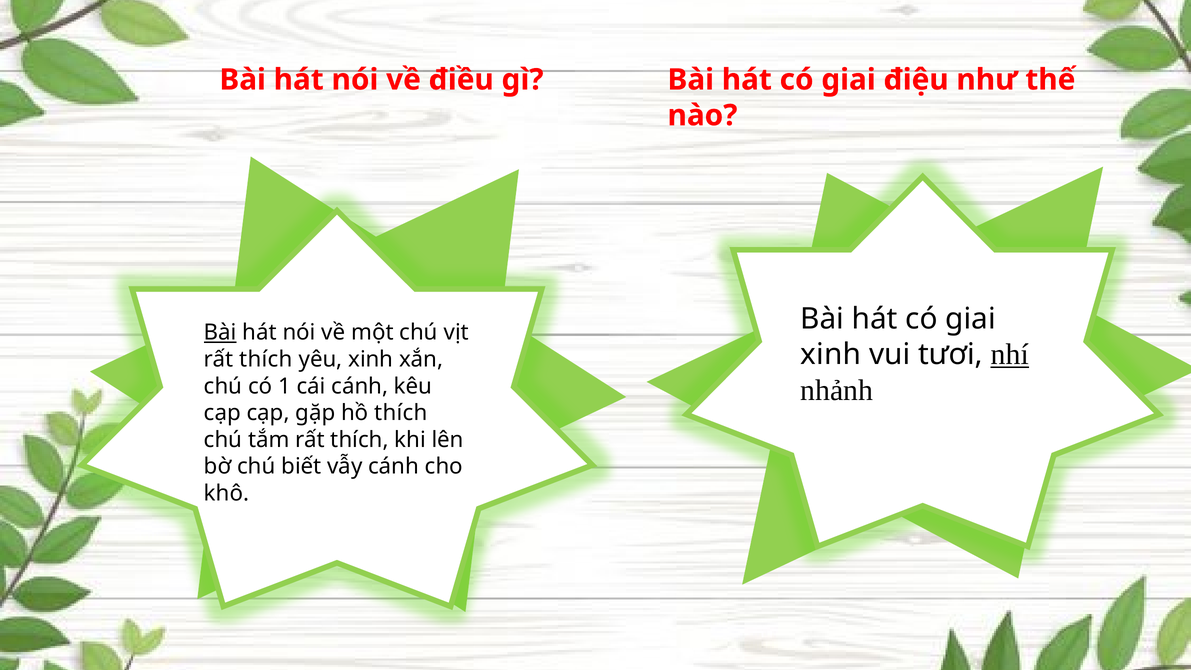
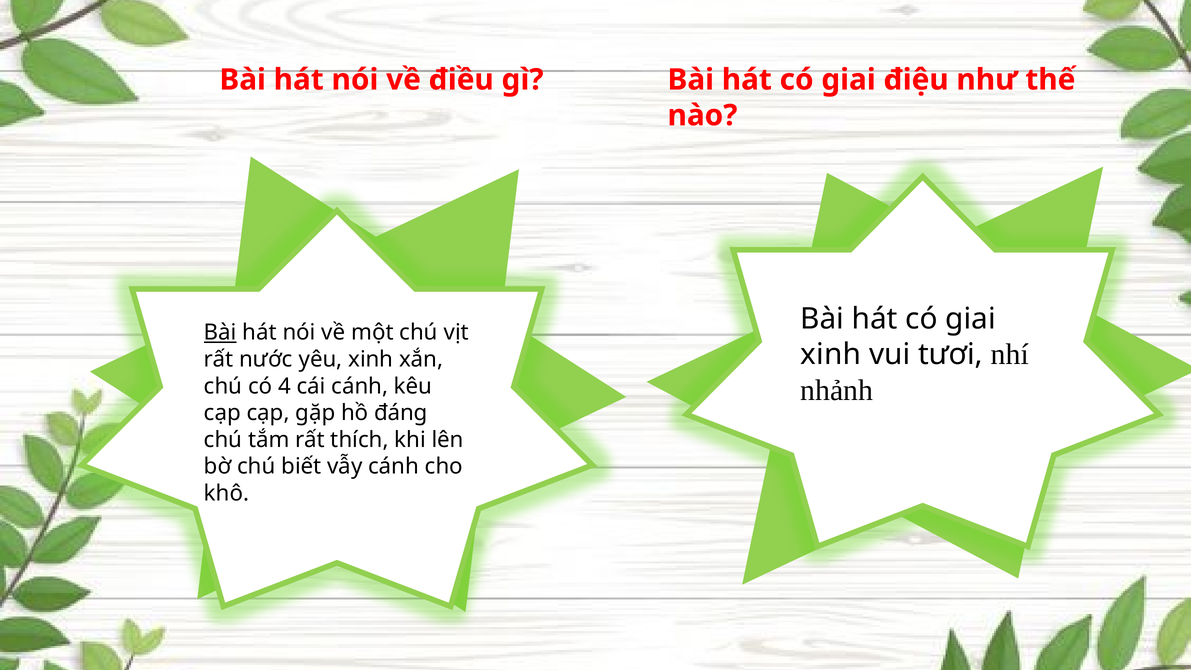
nhí underline: present -> none (1010, 355)
thích: thích -> nước (266, 359)
1: 1 -> 4 (284, 386)
hồ thích: thích -> đáng (401, 413)
